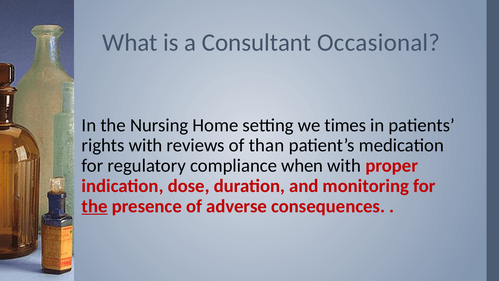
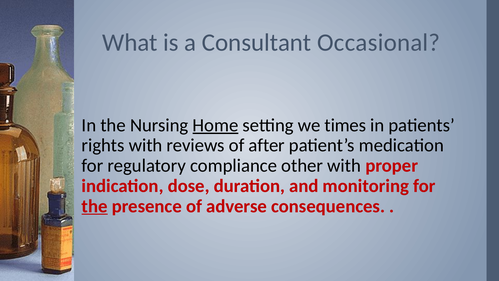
Home underline: none -> present (215, 125)
than: than -> after (267, 145)
when: when -> other (302, 166)
